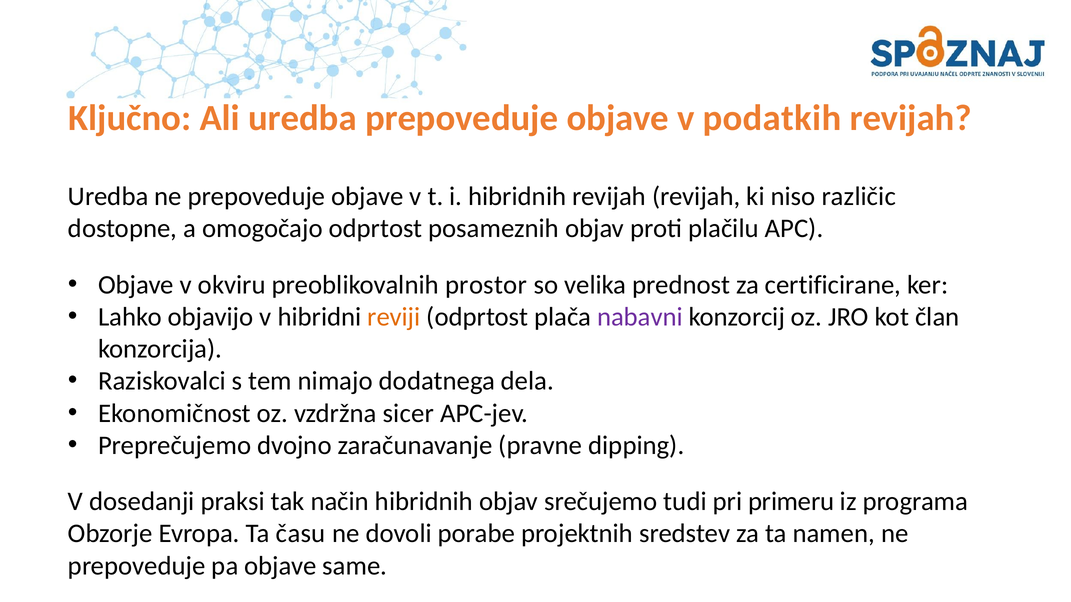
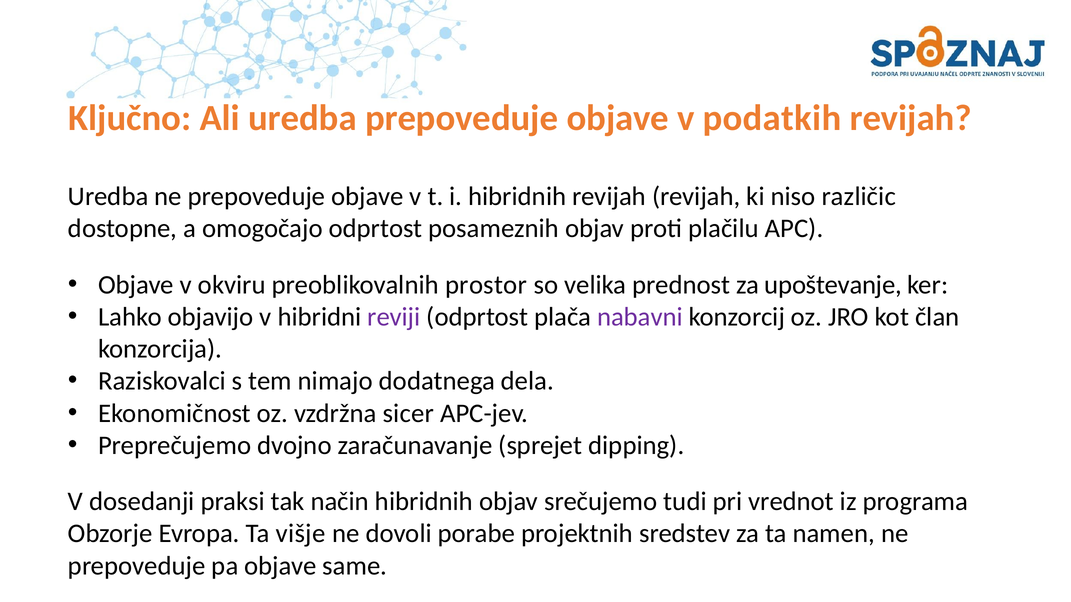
certificirane: certificirane -> upoštevanje (833, 285)
reviji colour: orange -> purple (394, 317)
pravne: pravne -> sprejet (540, 446)
primeru: primeru -> vrednot (791, 502)
času: času -> višje (301, 534)
